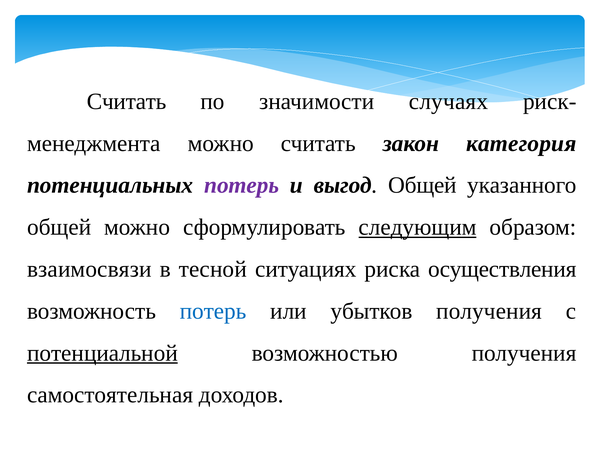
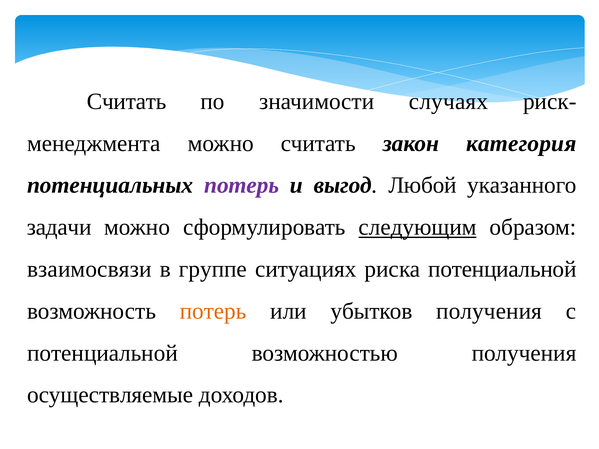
выгод Общей: Общей -> Любой (422, 185)
общей: общей -> задачи (59, 227)
тесной: тесной -> группе (213, 269)
риска осуществления: осуществления -> потенциальной (502, 269)
потерь colour: blue -> orange (213, 311)
потенциальной underline: present -> none (102, 353)
самостоятельная: самостоятельная -> осуществляемые (110, 395)
